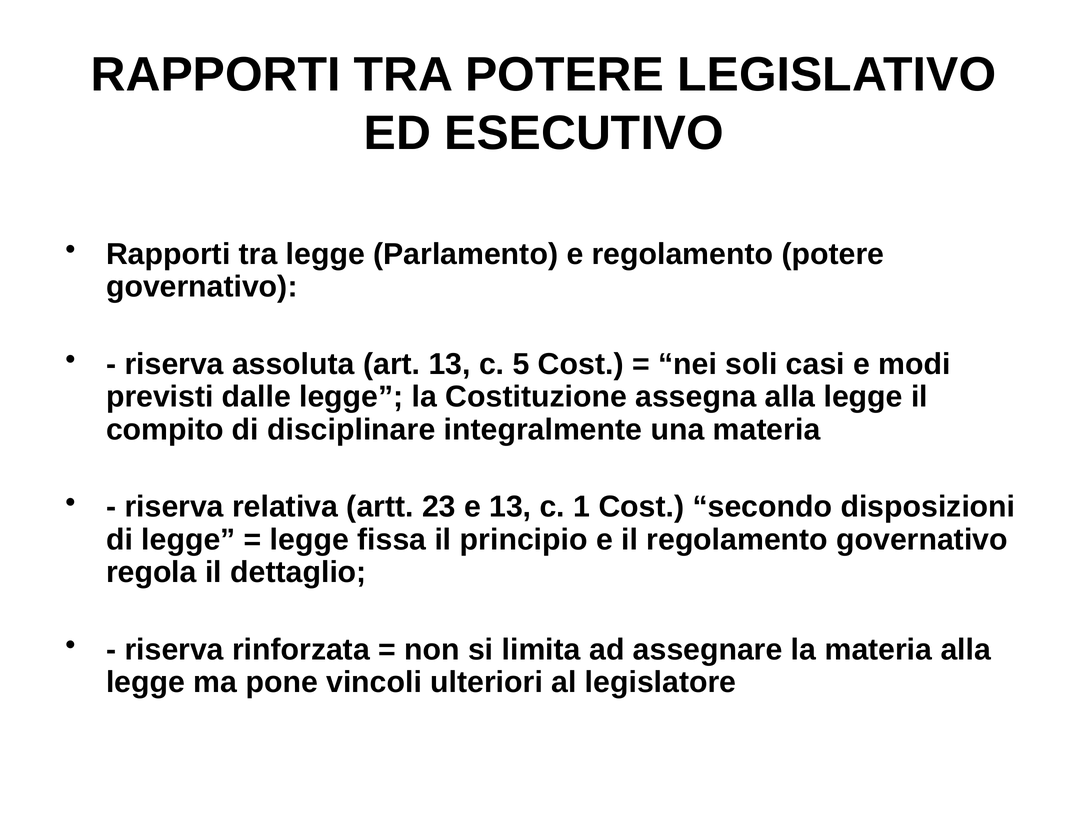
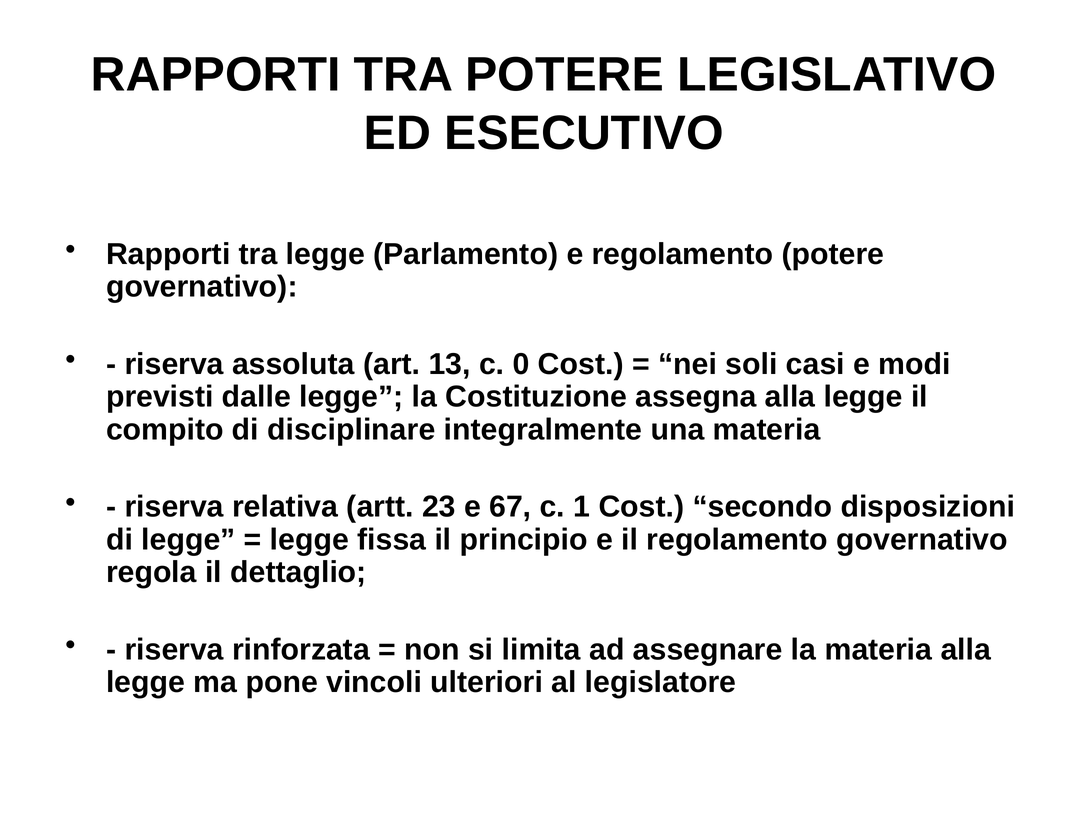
5: 5 -> 0 (521, 364)
e 13: 13 -> 67 (510, 507)
